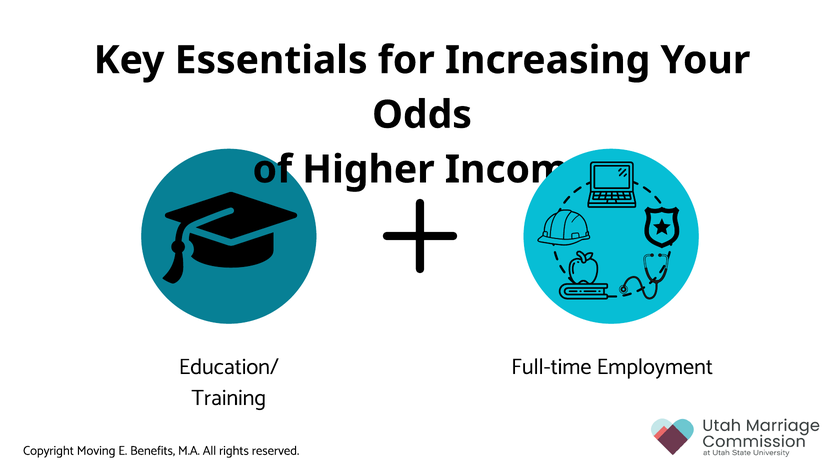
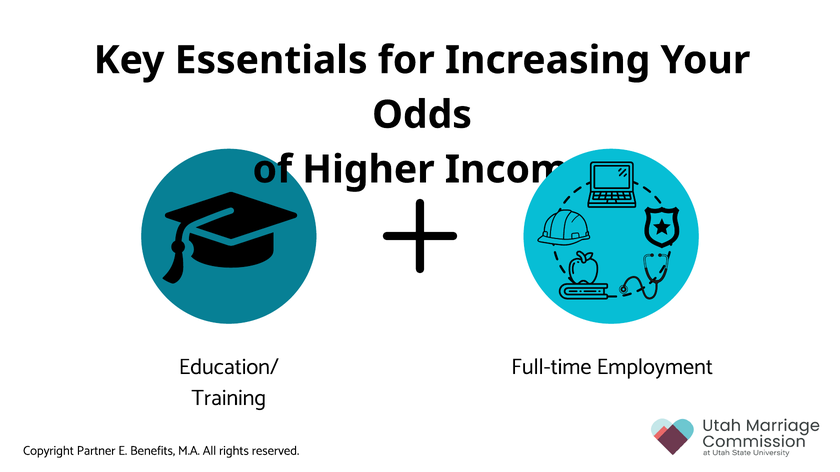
Moving: Moving -> Partner (96, 451)
